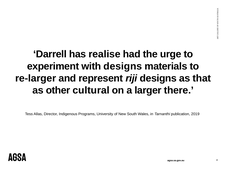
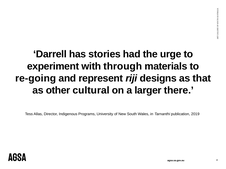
realise: realise -> stories (105, 54)
with designs: designs -> through (123, 66)
re-larger: re-larger -> re-going (36, 78)
